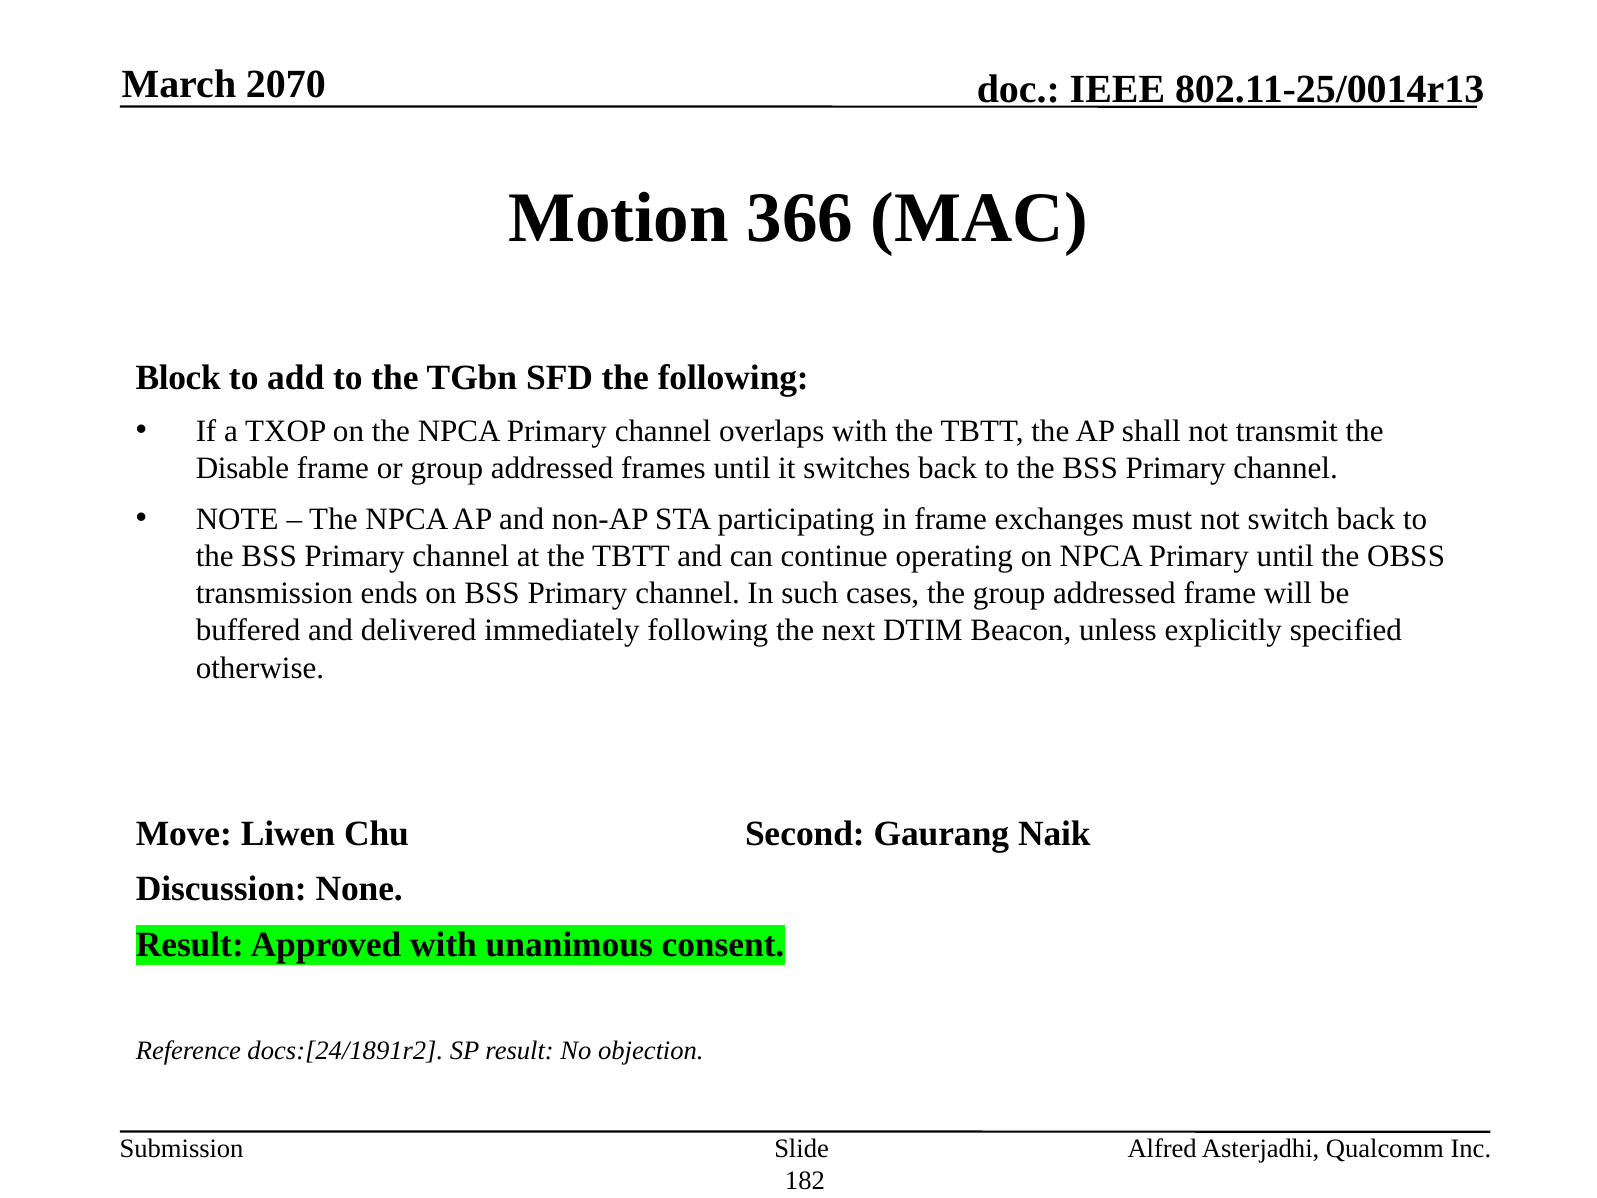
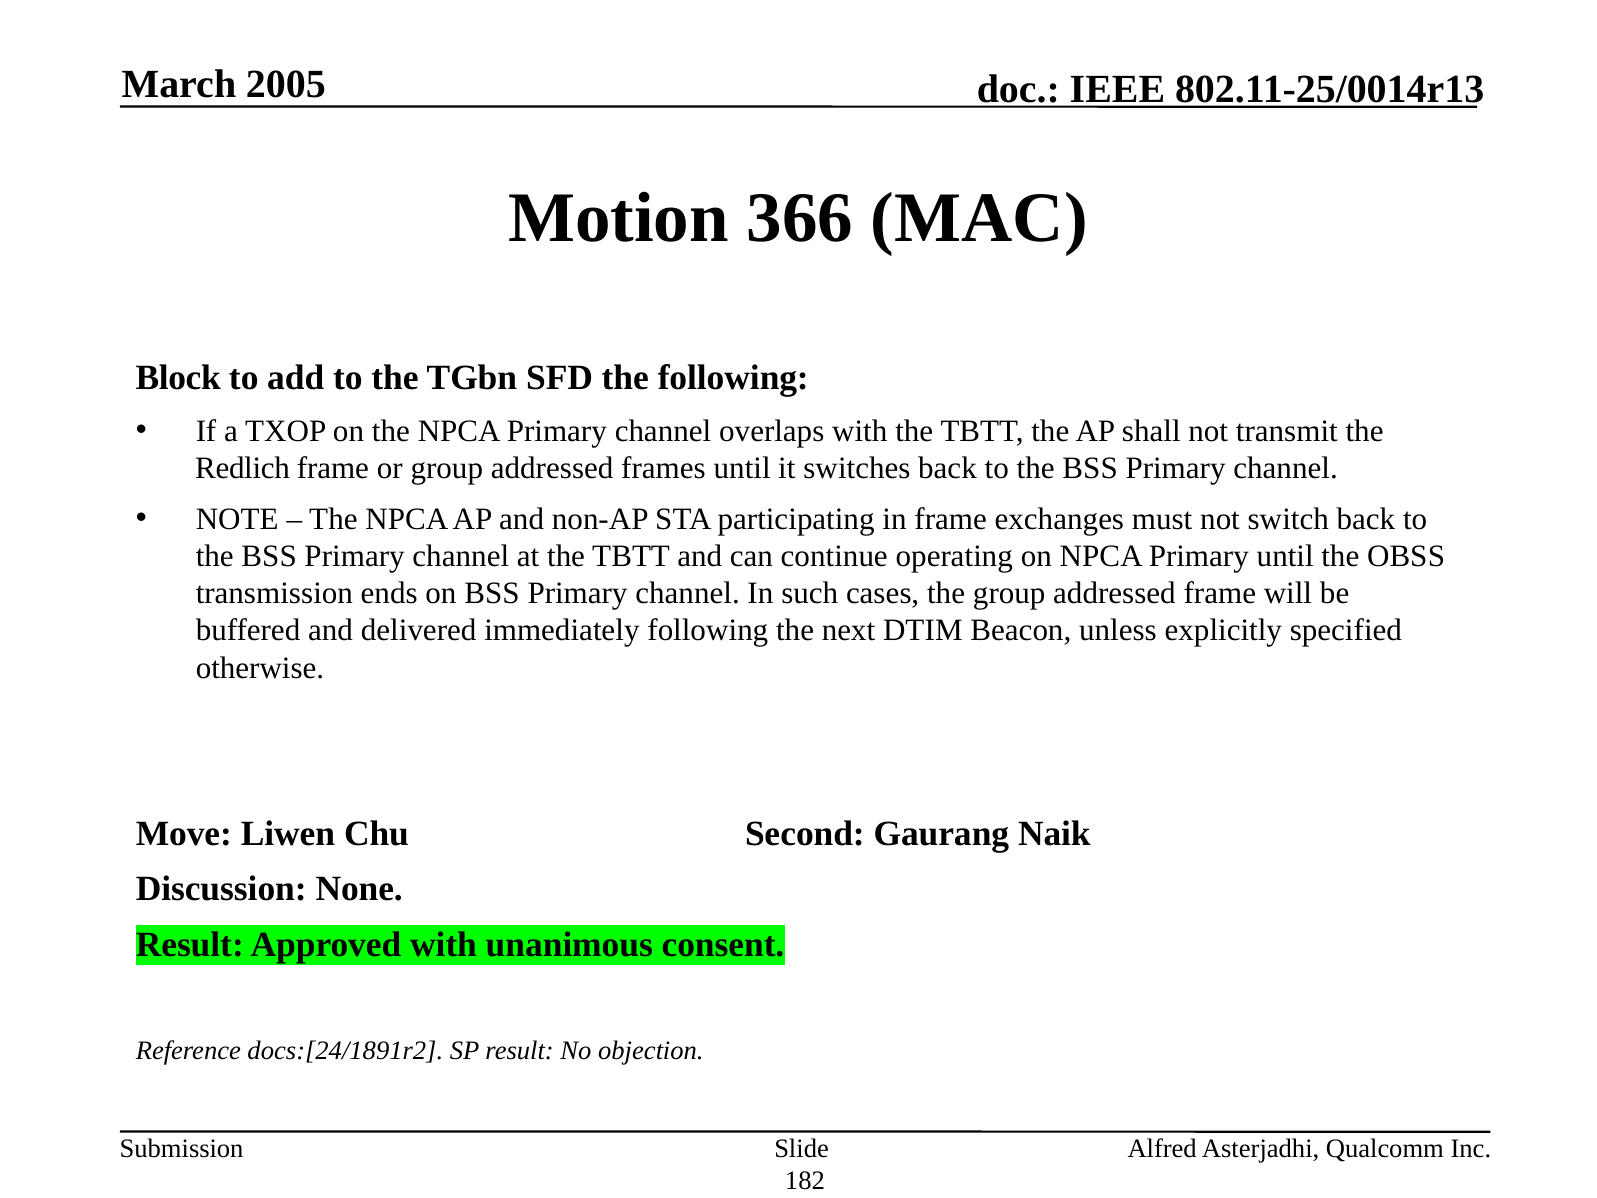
2070: 2070 -> 2005 (286, 85)
Disable: Disable -> Redlich (242, 468)
